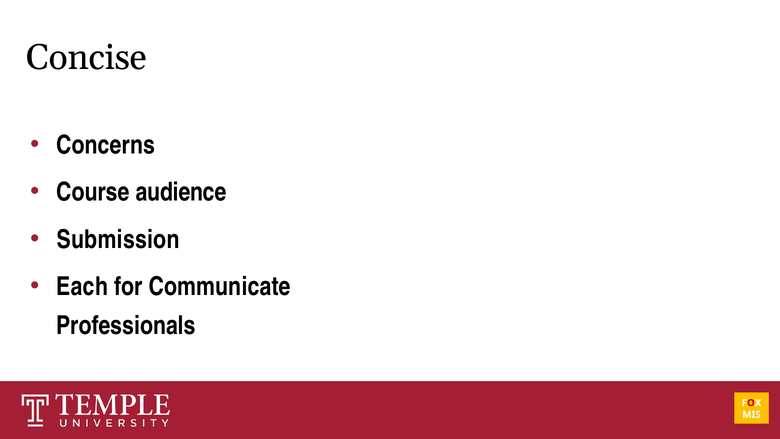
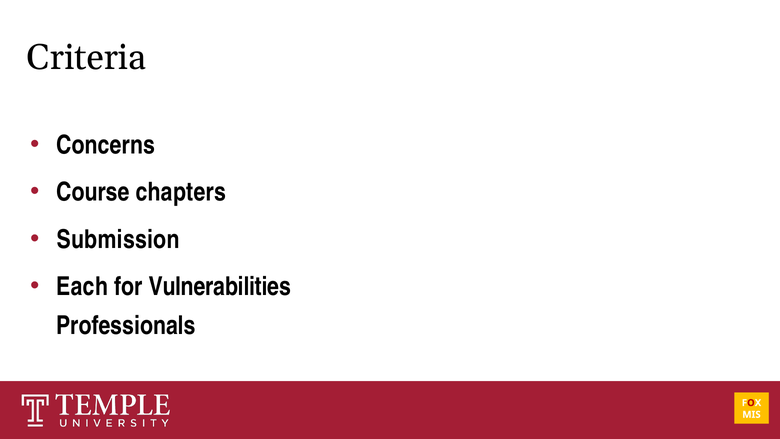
Concise: Concise -> Criteria (87, 58)
audience: audience -> chapters (181, 192)
Communicate: Communicate -> Vulnerabilities (220, 286)
